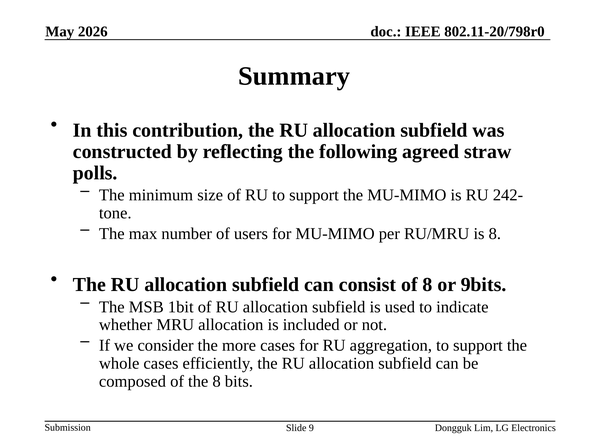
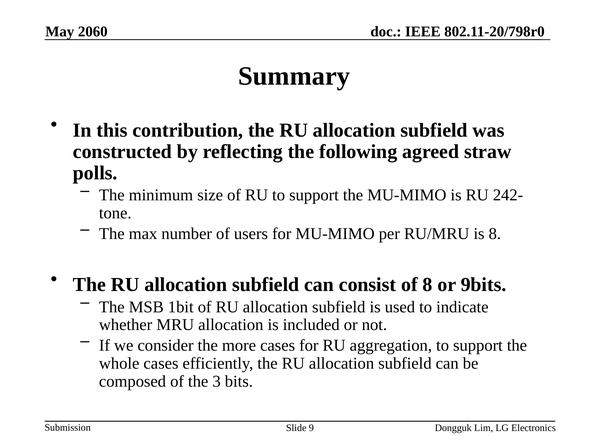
2026: 2026 -> 2060 (93, 32)
the 8: 8 -> 3 (217, 381)
